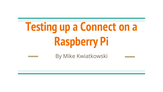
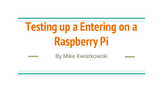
Connect: Connect -> Entering (98, 27)
